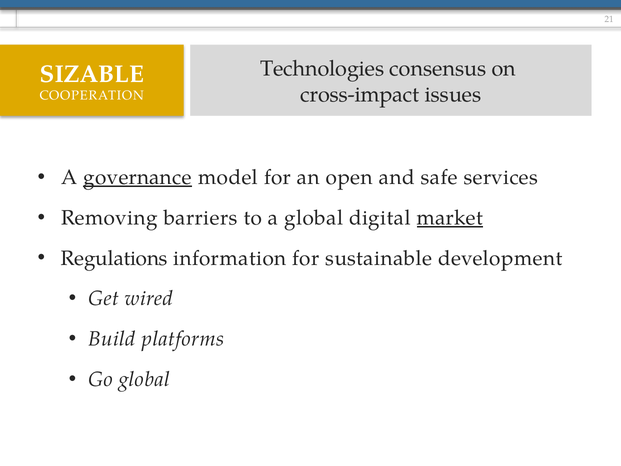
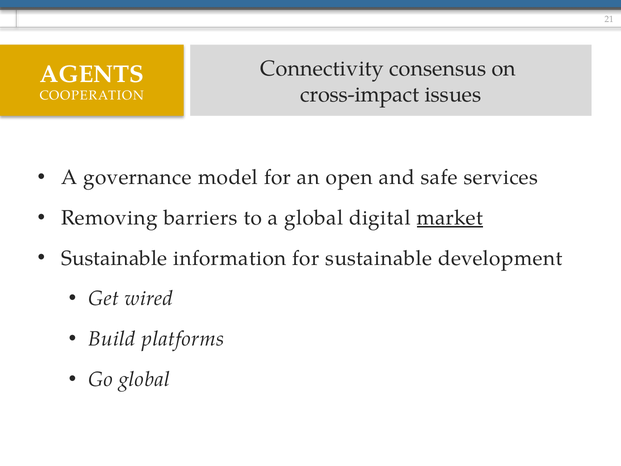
Technologies: Technologies -> Connectivity (322, 69)
SIZABLE: SIZABLE -> AGENTS (92, 74)
governance underline: present -> none (138, 177)
Regulations: Regulations -> Sustainable (114, 258)
